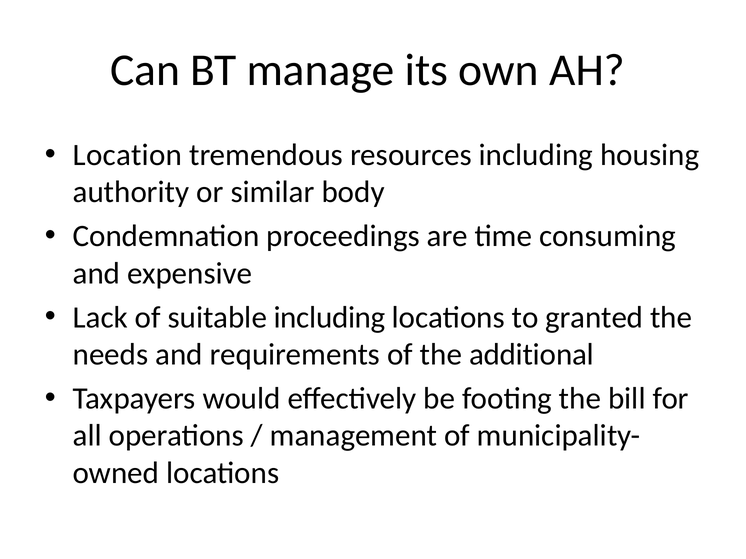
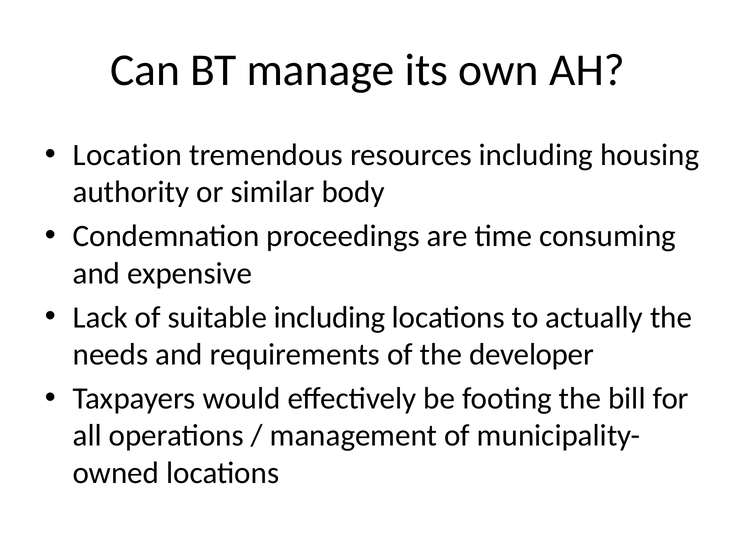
granted: granted -> actually (594, 318)
additional: additional -> developer (532, 355)
